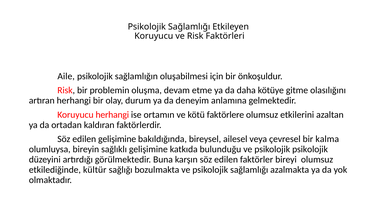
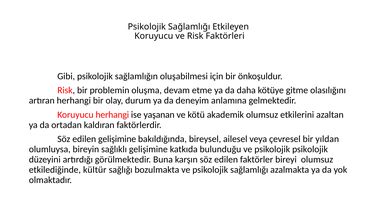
Aile: Aile -> Gibi (66, 76)
ortamın: ortamın -> yaşanan (159, 115)
faktörlere: faktörlere -> akademik (225, 115)
kalma: kalma -> yıldan (327, 139)
